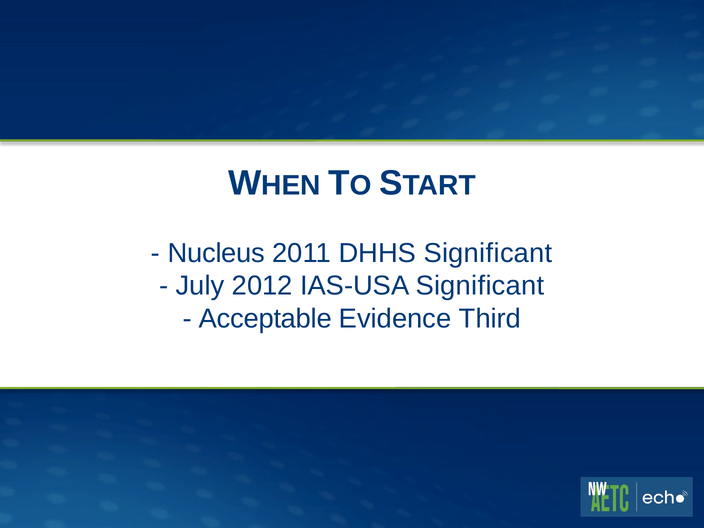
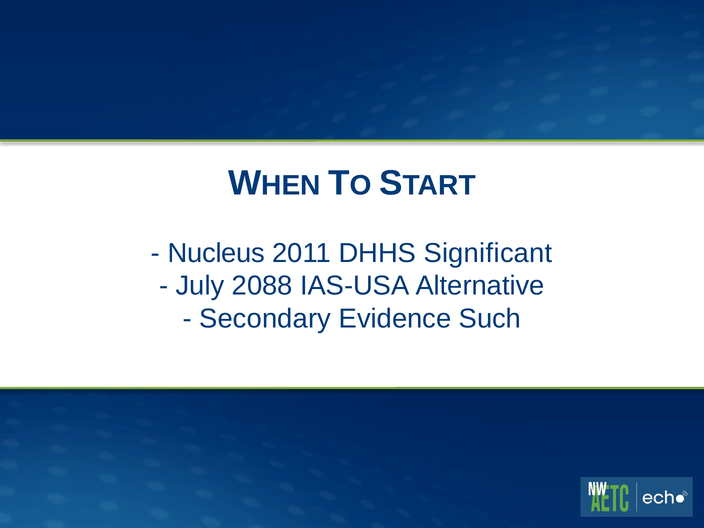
2012: 2012 -> 2088 (262, 286)
IAS-USA Significant: Significant -> Alternative (480, 286)
Acceptable: Acceptable -> Secondary (265, 319)
Third: Third -> Such (490, 319)
